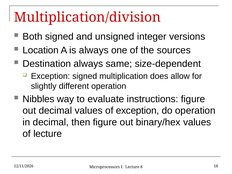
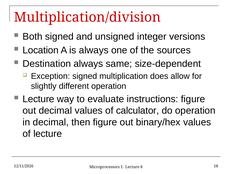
Nibbles: Nibbles -> Lecture (38, 99)
of exception: exception -> calculator (138, 111)
